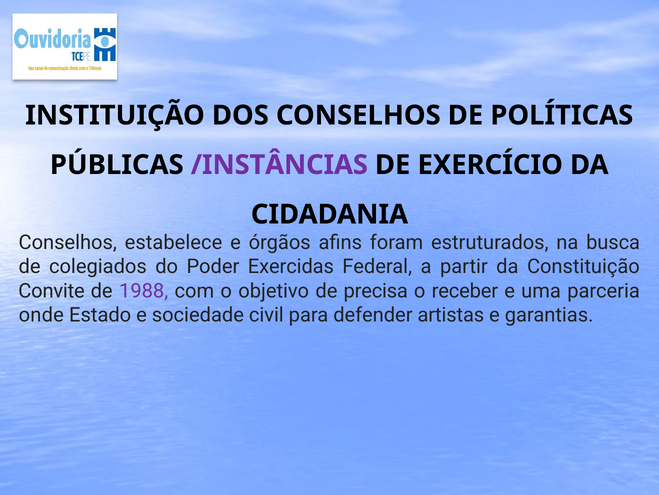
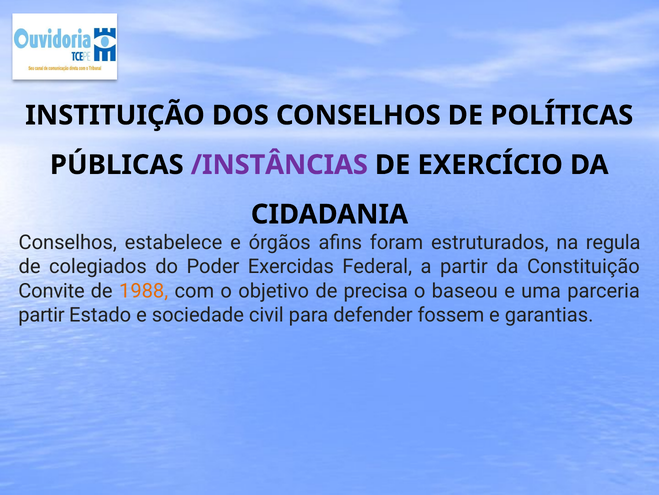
busca: busca -> regula (613, 242)
1988 colour: purple -> orange (144, 290)
receber: receber -> baseou (465, 290)
onde: onde -> partir (41, 315)
artistas: artistas -> fossem (451, 315)
